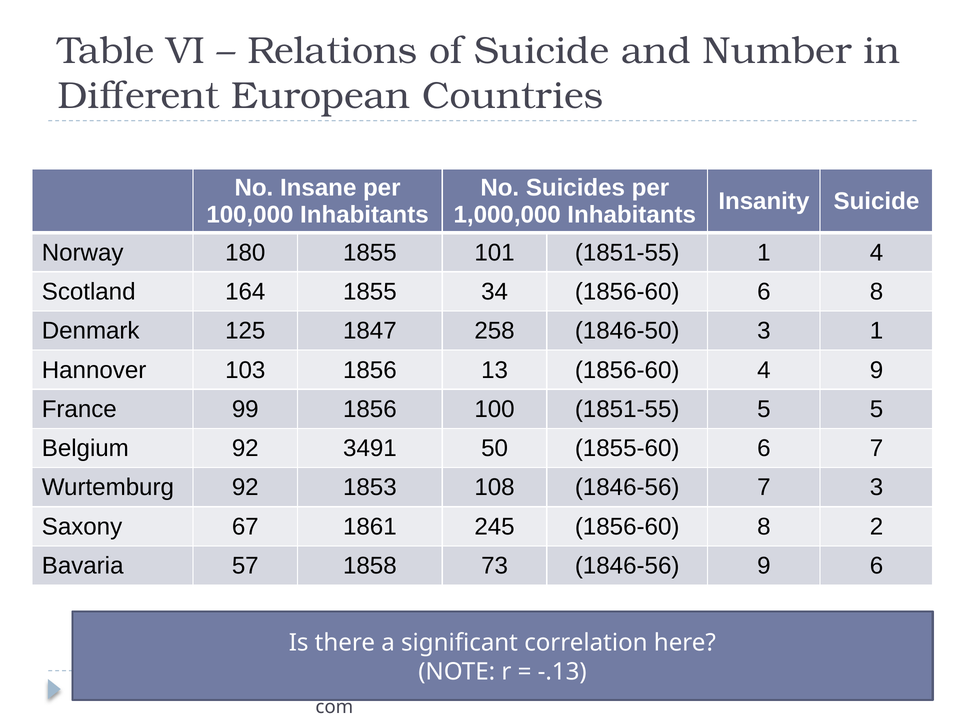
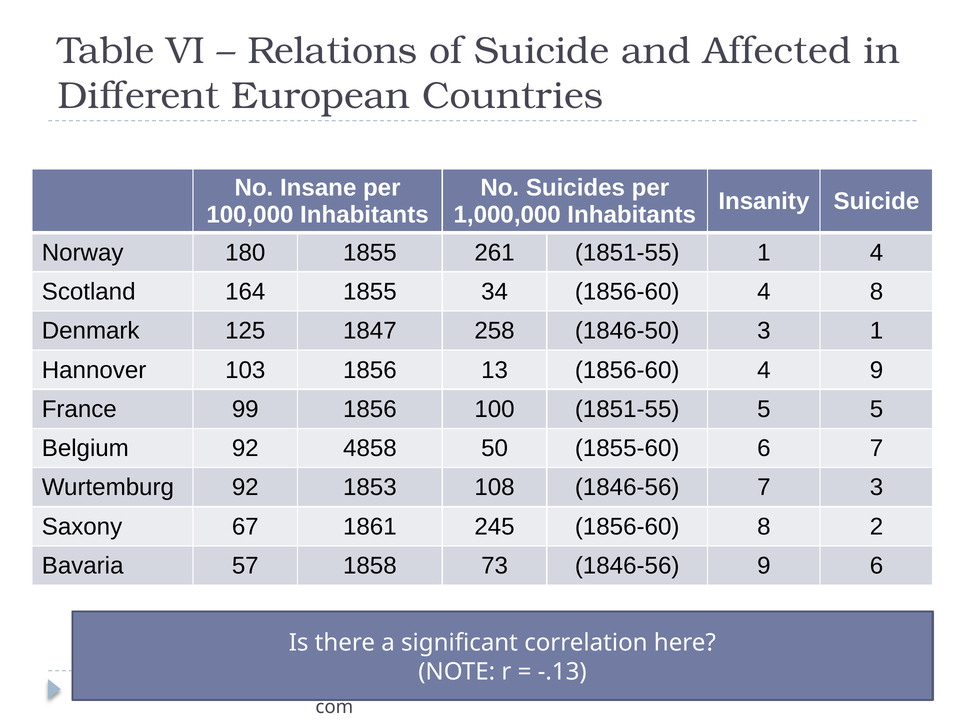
Number: Number -> Affected (777, 51)
101: 101 -> 261 (495, 253)
34 1856-60 6: 6 -> 4 (764, 292)
3491: 3491 -> 4858 (370, 448)
